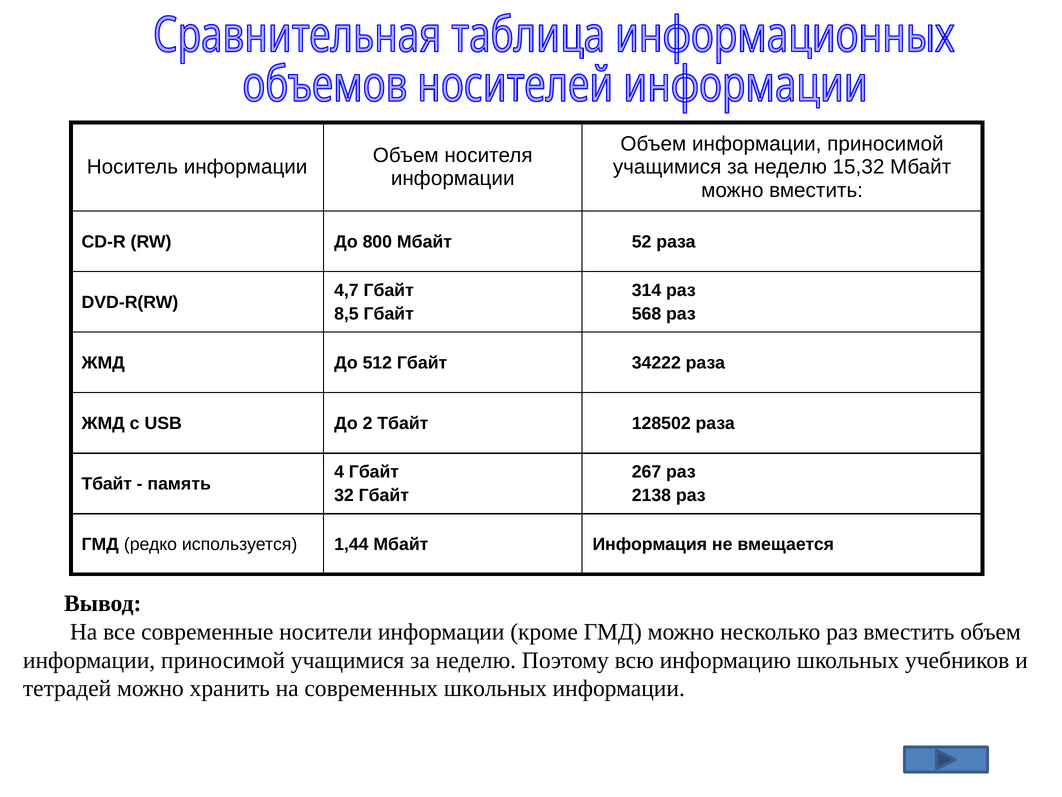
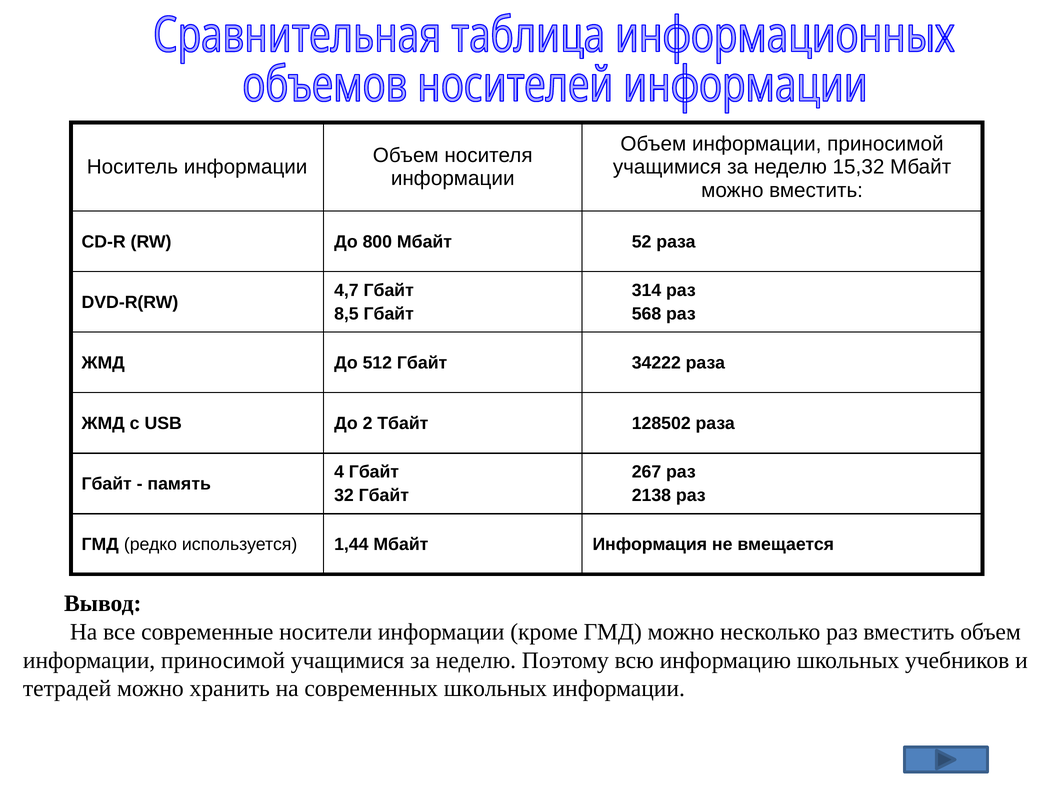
Тбайт: Тбайт -> Гбайт (107, 484)
